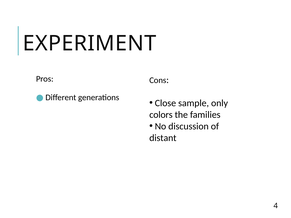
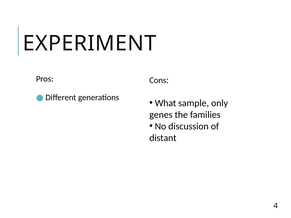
Close: Close -> What (165, 103)
colors: colors -> genes (161, 115)
